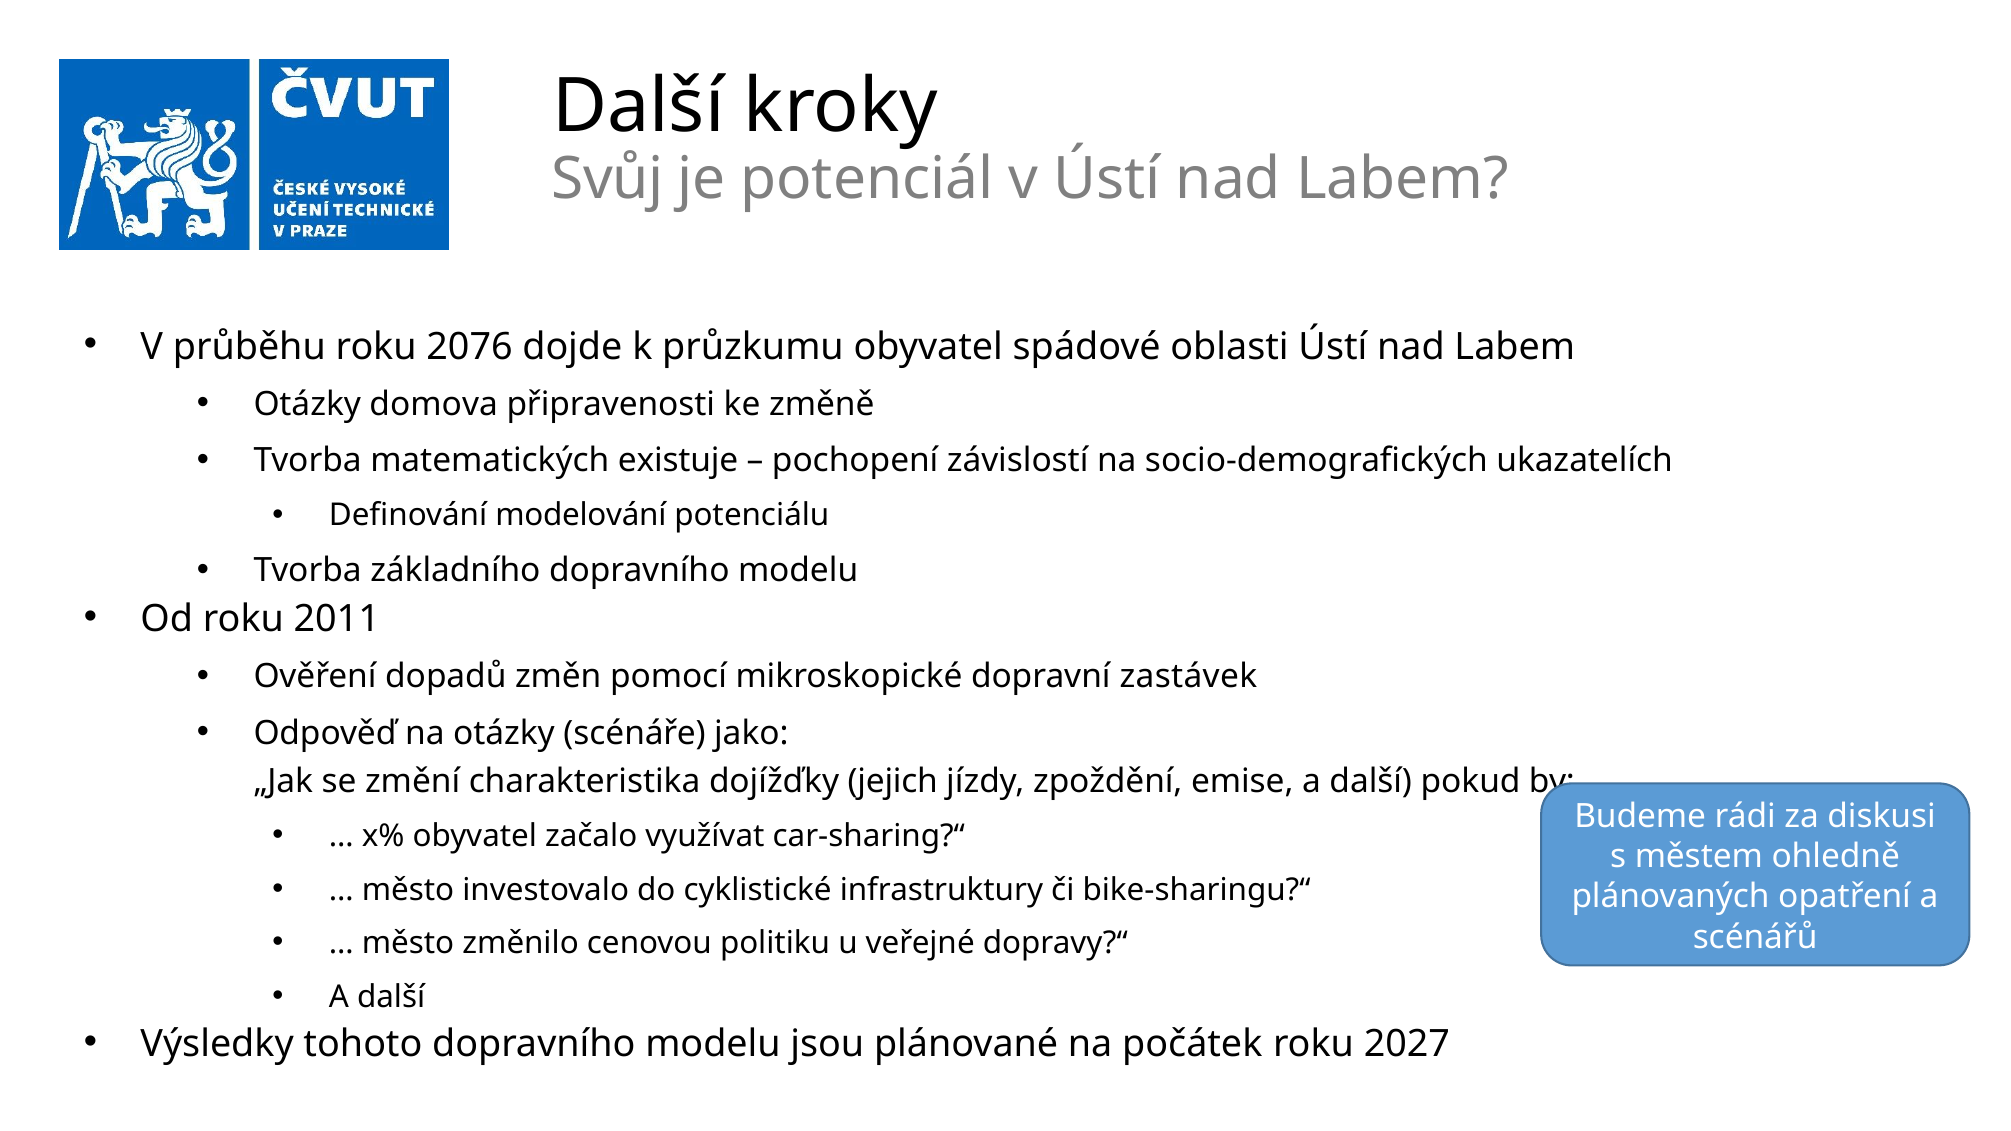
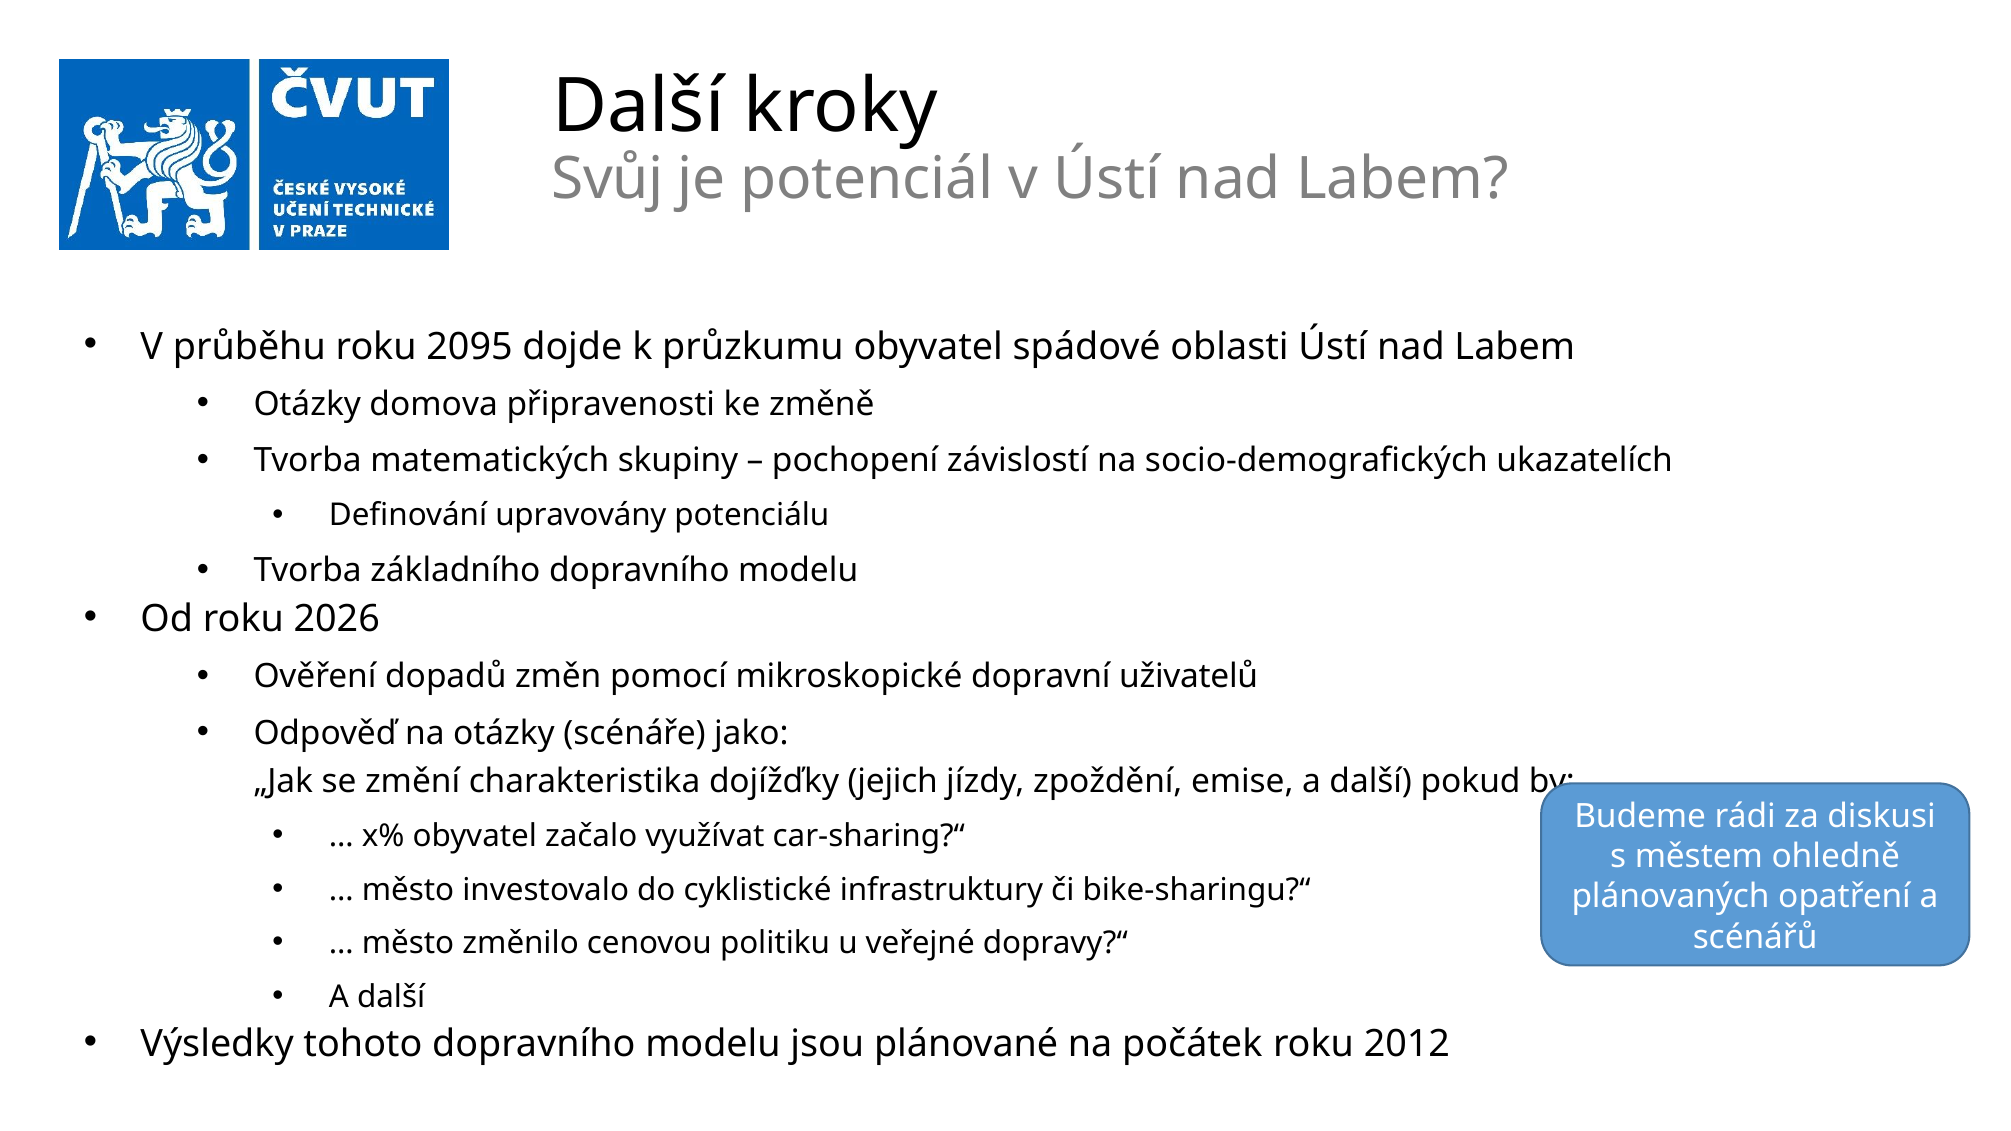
2076: 2076 -> 2095 (470, 347)
existuje: existuje -> skupiny (678, 461)
modelování: modelování -> upravovány (581, 516)
2011: 2011 -> 2026 (337, 619)
zastávek: zastávek -> uživatelů (1189, 677)
2027: 2027 -> 2012 (1407, 1044)
